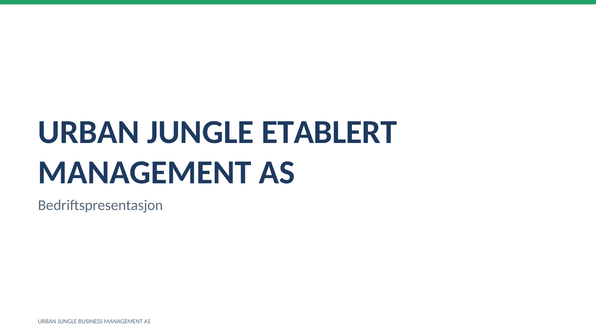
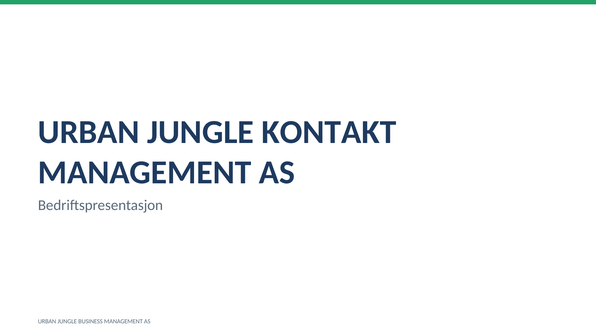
ETABLERT: ETABLERT -> KONTAKT (329, 132)
